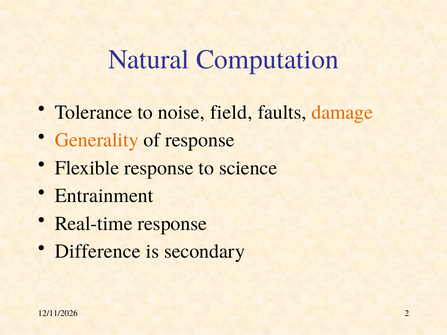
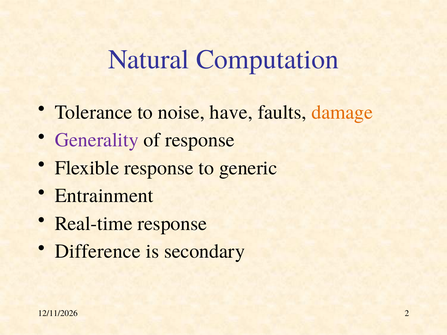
field: field -> have (231, 112)
Generality colour: orange -> purple (97, 140)
science: science -> generic (248, 168)
